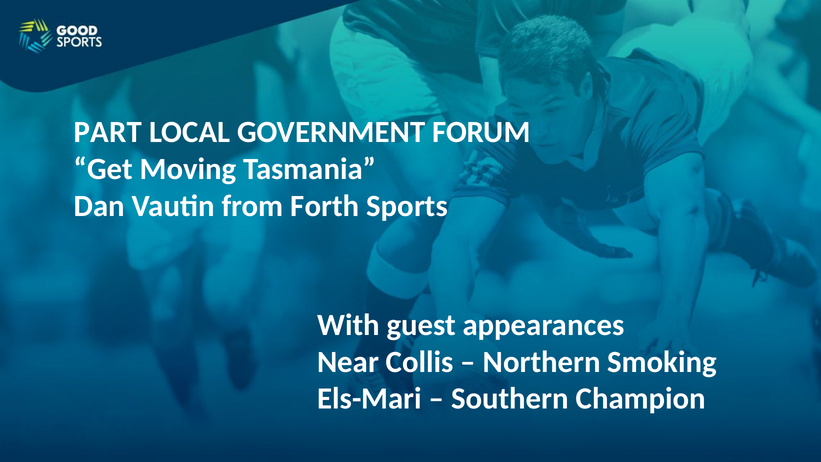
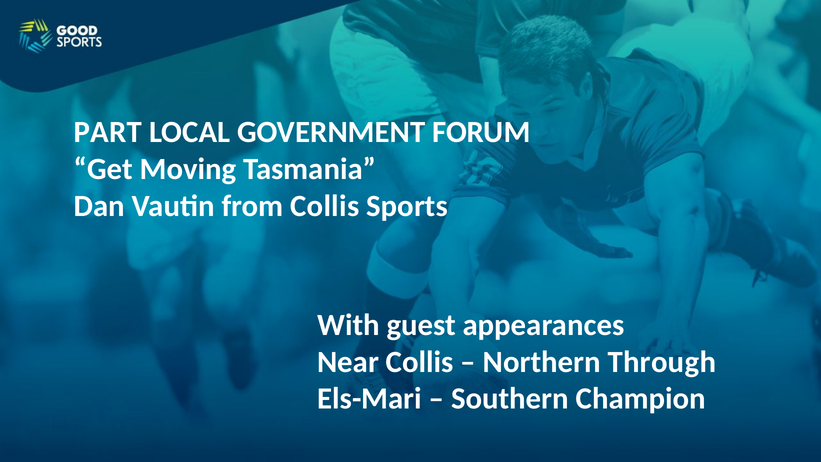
from Forth: Forth -> Collis (325, 206)
Smoking: Smoking -> Through (662, 362)
